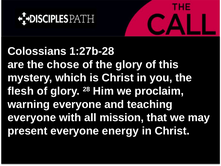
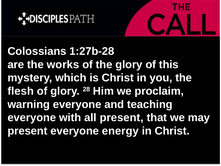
chose: chose -> works (63, 64)
all mission: mission -> present (122, 117)
